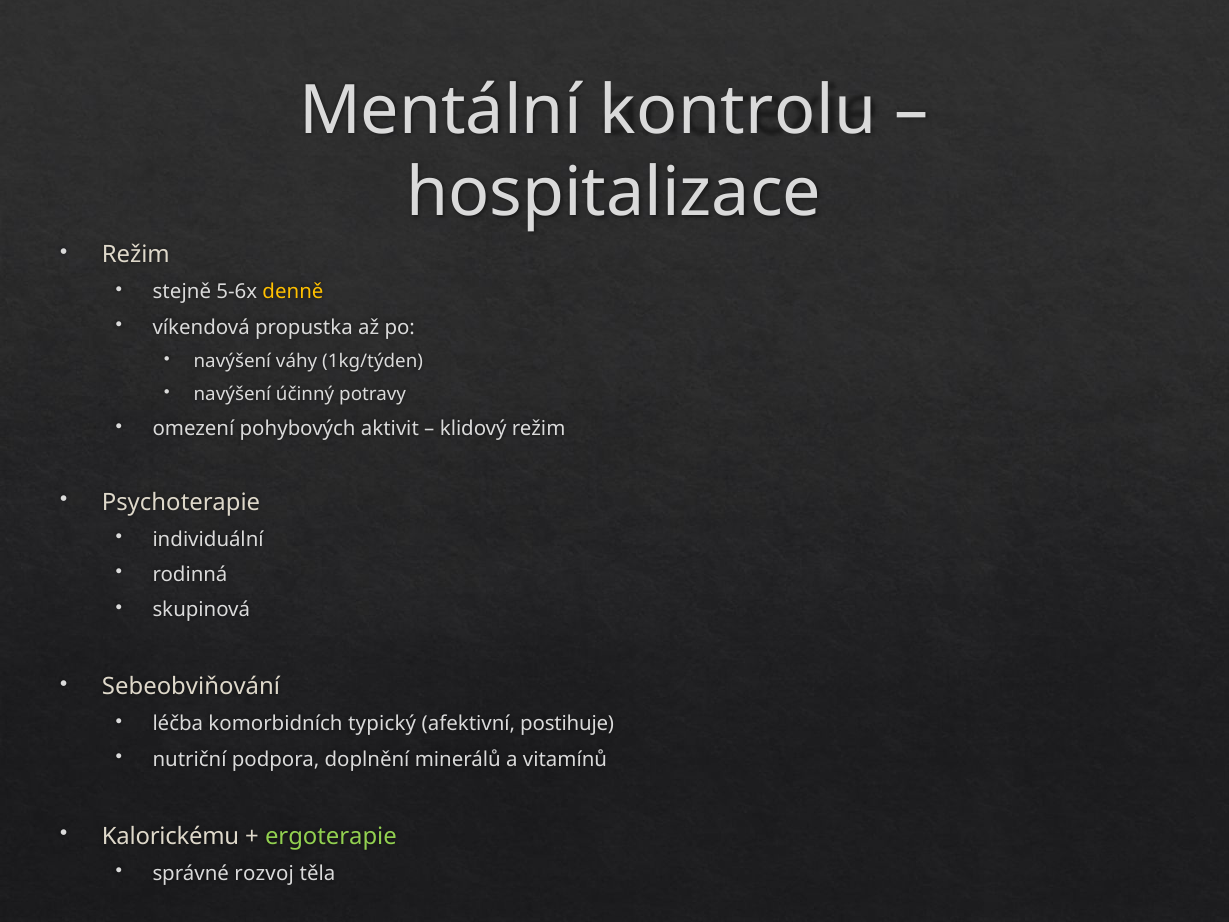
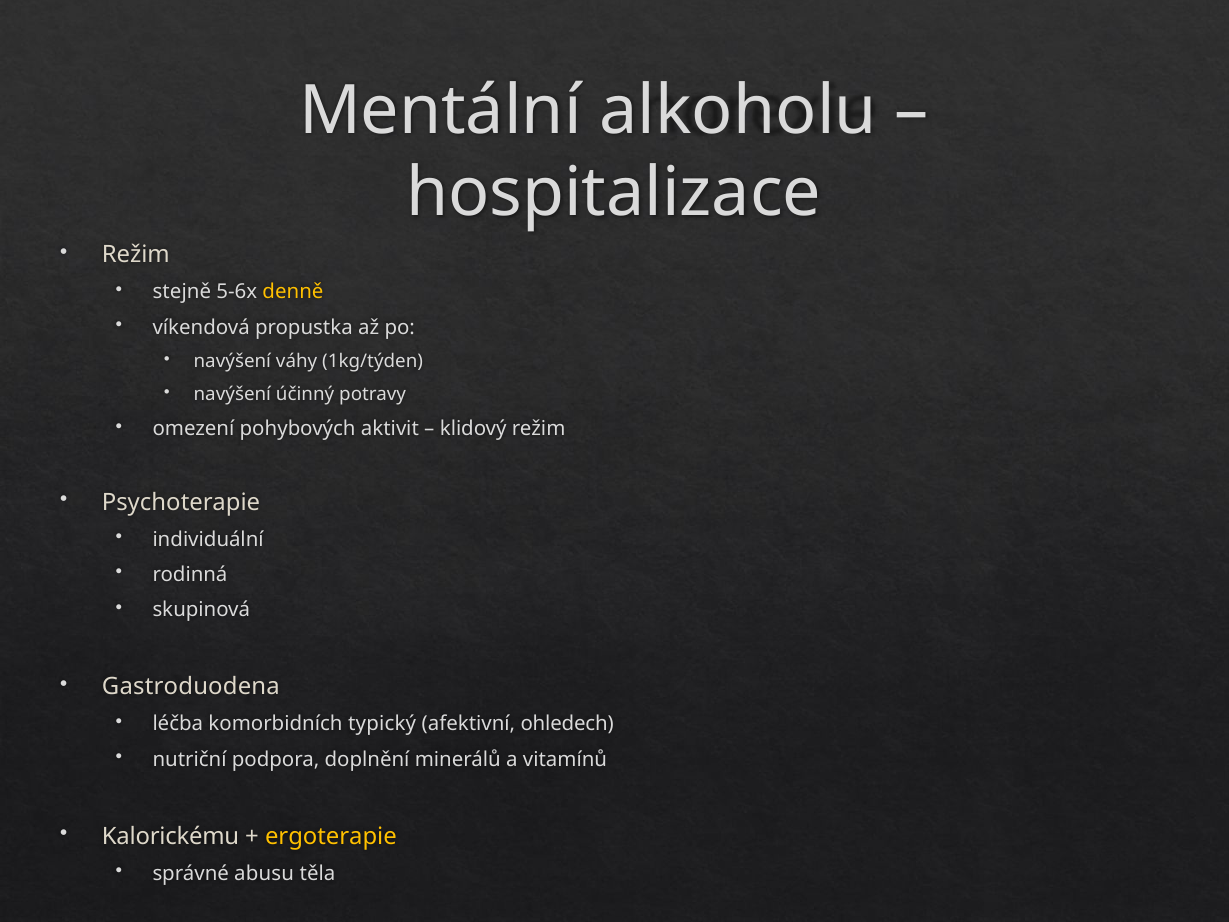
kontrolu: kontrolu -> alkoholu (738, 111)
Sebeobviňování: Sebeobviňování -> Gastroduodena (191, 687)
postihuje: postihuje -> ohledech (567, 724)
ergoterapie colour: light green -> yellow (331, 836)
rozvoj: rozvoj -> abusu (264, 873)
